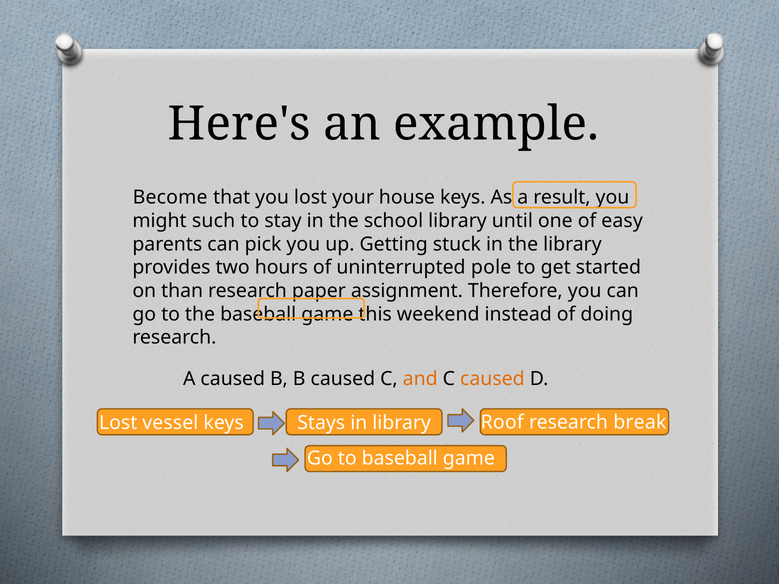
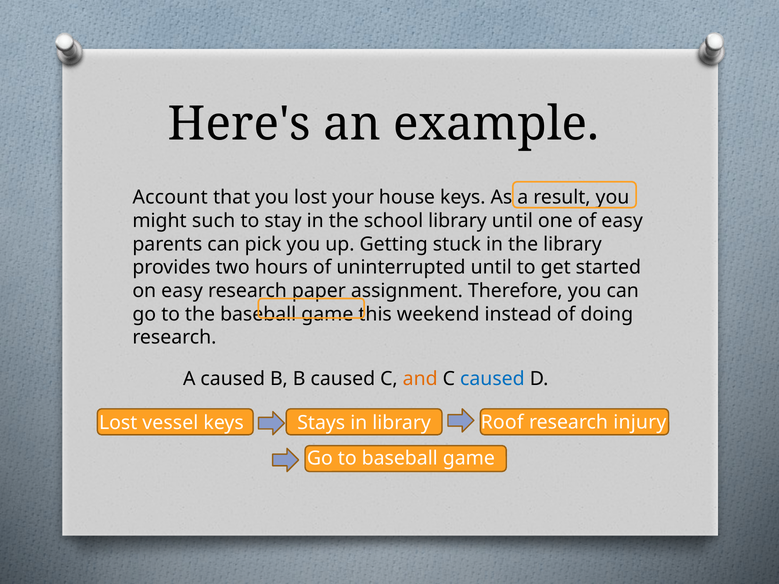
Become: Become -> Account (170, 197)
uninterrupted pole: pole -> until (491, 268)
on than: than -> easy (182, 291)
caused colour: orange -> blue (492, 379)
break: break -> injury (640, 422)
